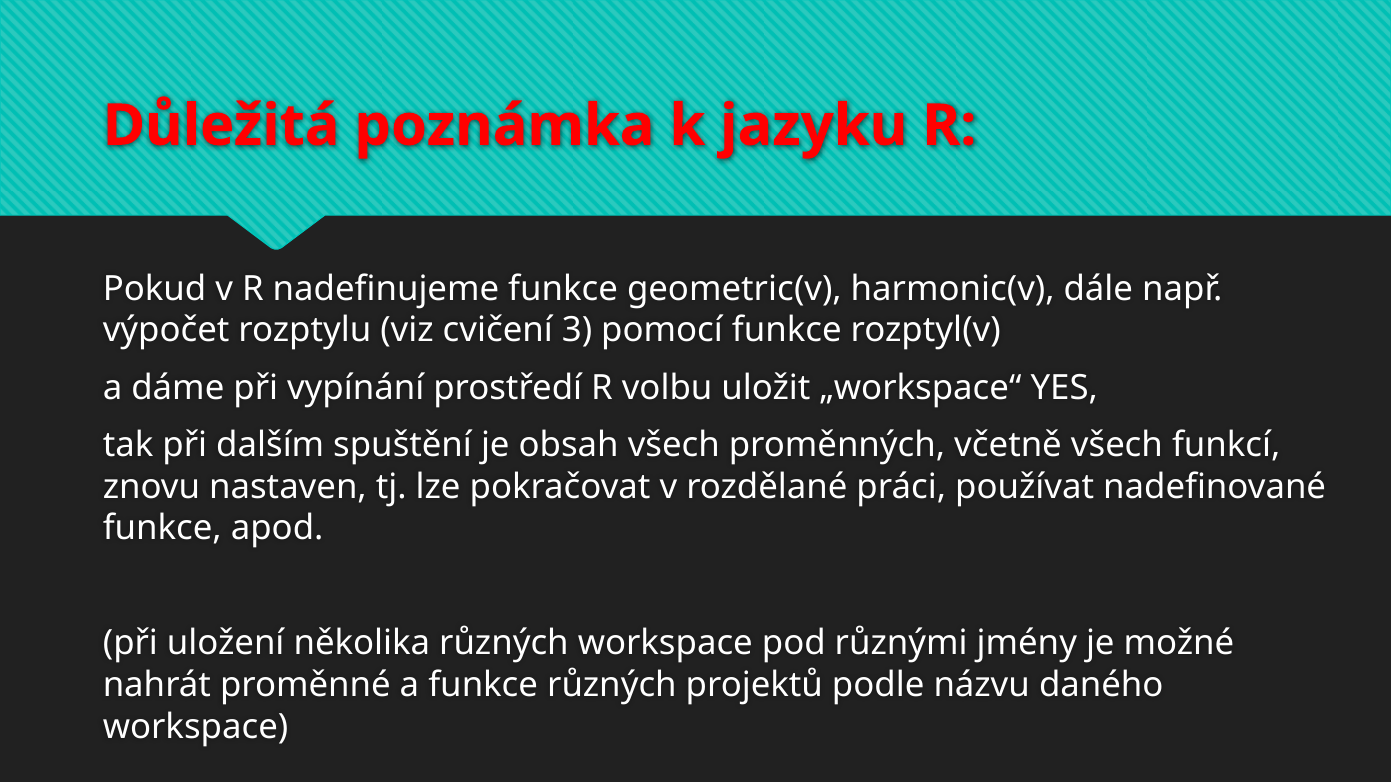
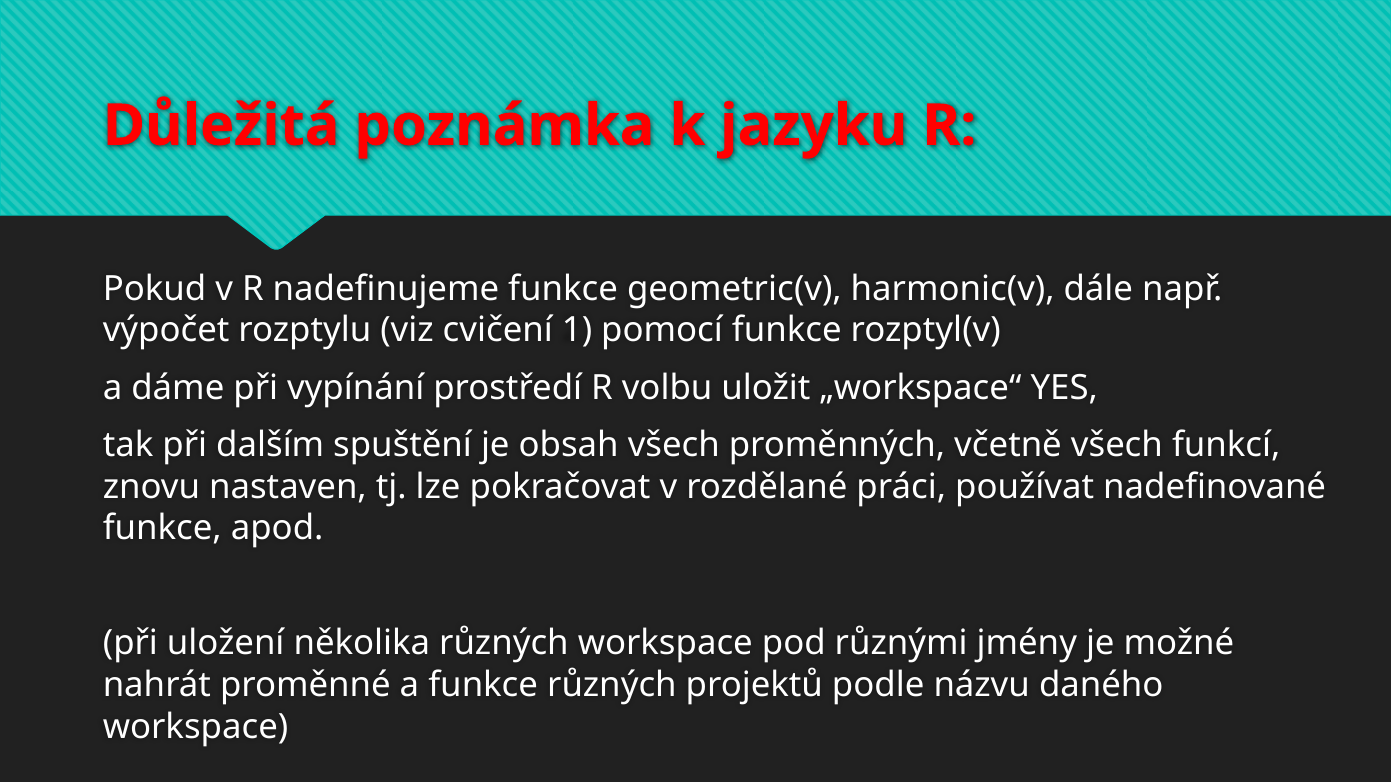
3: 3 -> 1 (577, 331)
